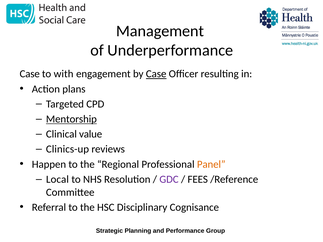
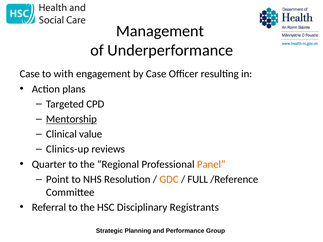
Case underline: present -> none (156, 74)
Happen: Happen -> Quarter (49, 164)
Local: Local -> Point (58, 179)
GDC colour: purple -> orange (169, 179)
FEES: FEES -> FULL (198, 179)
Cognisance: Cognisance -> Registrants (194, 207)
